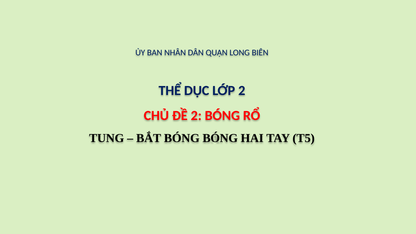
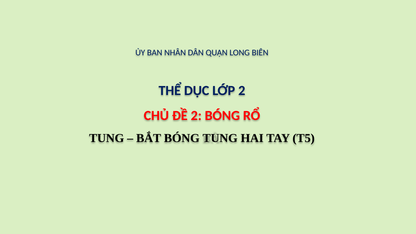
BÓNG BÓNG: BÓNG -> TUNG (220, 138)
